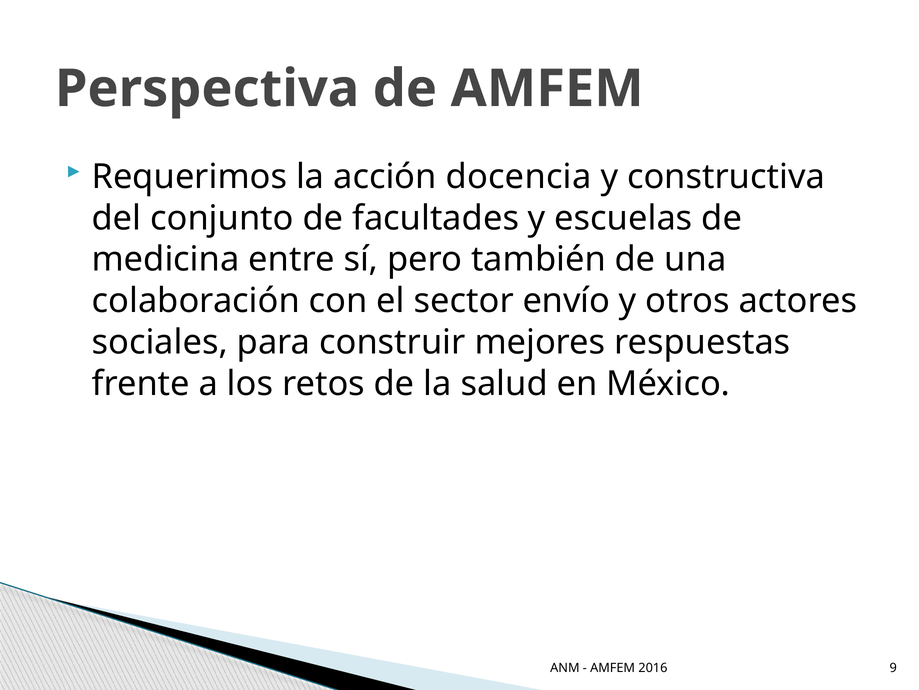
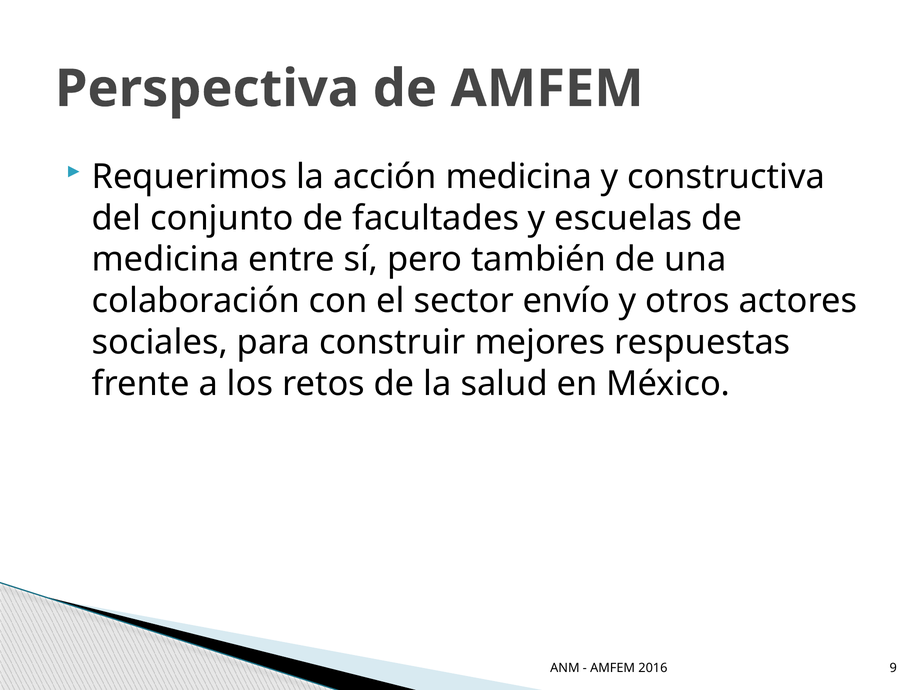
acción docencia: docencia -> medicina (519, 177)
